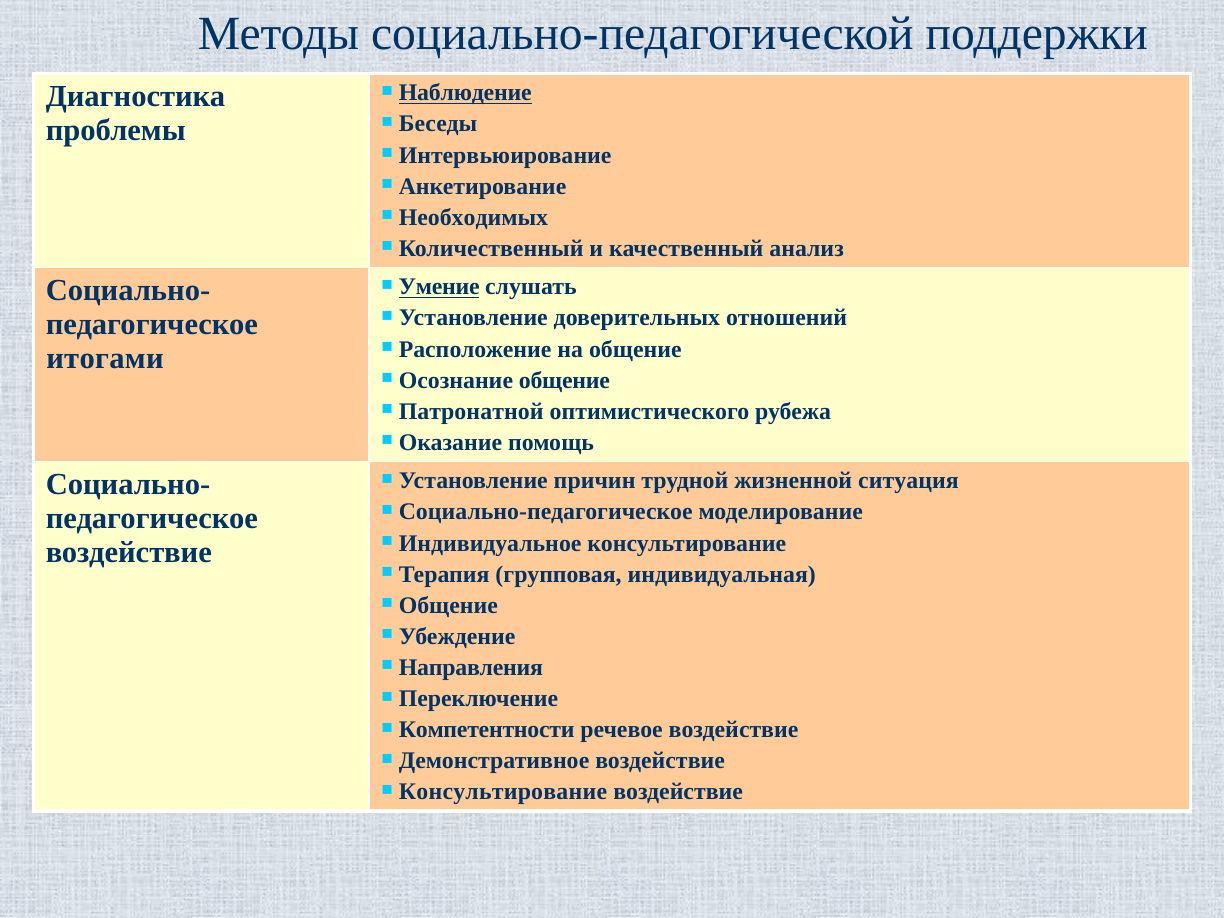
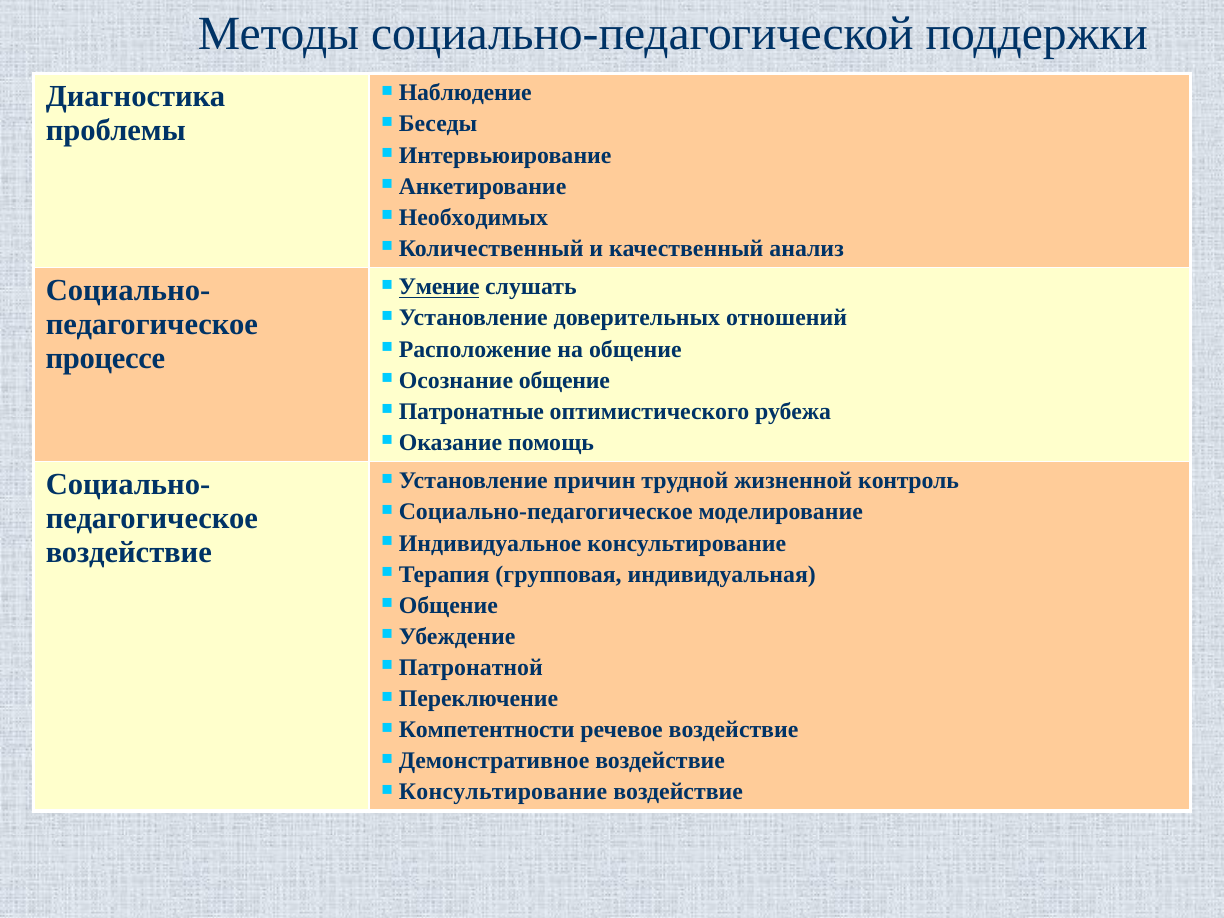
Наблюдение underline: present -> none (465, 93)
итогами: итогами -> процессе (105, 359)
Патронатной: Патронатной -> Патронатные (471, 411)
ситуация: ситуация -> контроль (909, 481)
Направления: Направления -> Патронатной (471, 668)
